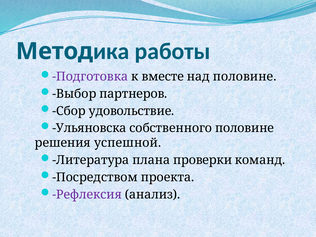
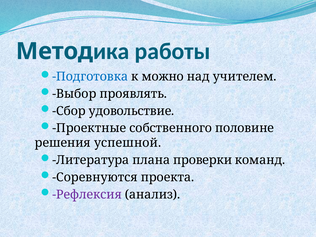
Подготовка colour: purple -> blue (90, 77)
вместе: вместе -> можно (163, 77)
над половине: половине -> учителем (245, 77)
партнеров: партнеров -> проявлять (133, 94)
Ульяновска: Ульяновска -> Проектные (89, 128)
Посредством: Посредством -> Соревнуются (95, 177)
